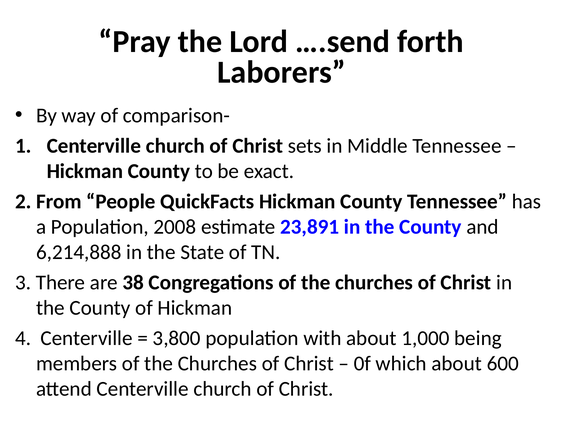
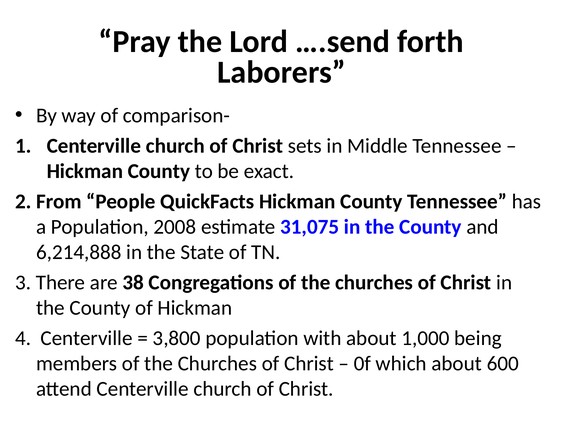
23,891: 23,891 -> 31,075 (310, 227)
